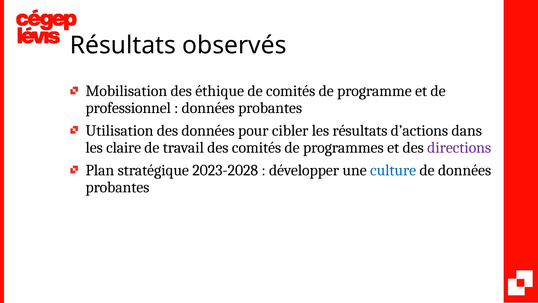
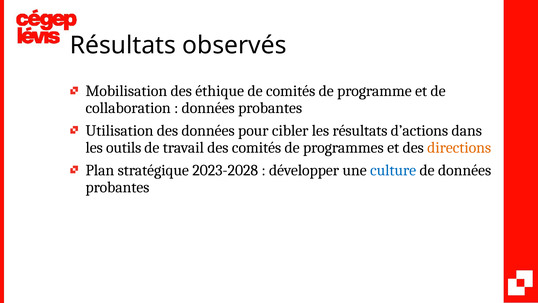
professionnel: professionnel -> collaboration (128, 108)
claire: claire -> outils (124, 147)
directions colour: purple -> orange (459, 147)
